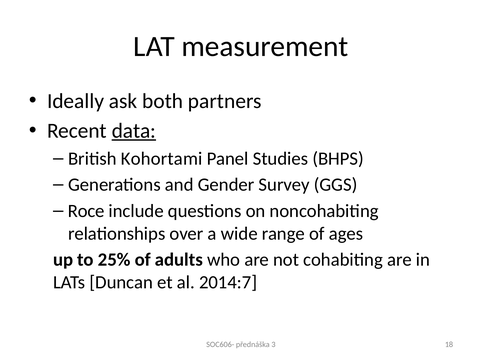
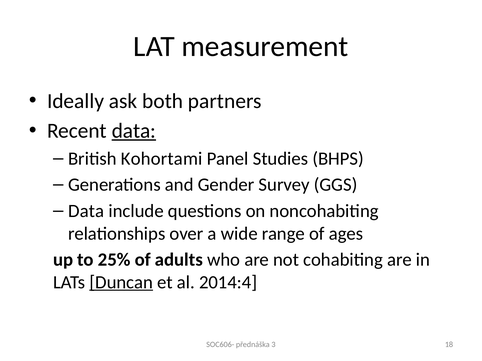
Roce: Roce -> Data (86, 211)
Duncan underline: none -> present (121, 283)
2014:7: 2014:7 -> 2014:4 (228, 283)
